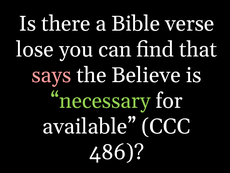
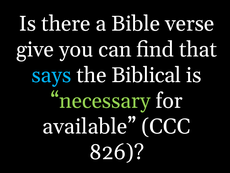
lose: lose -> give (35, 49)
says colour: pink -> light blue (51, 75)
Believe: Believe -> Biblical (146, 75)
486: 486 -> 826 (117, 152)
